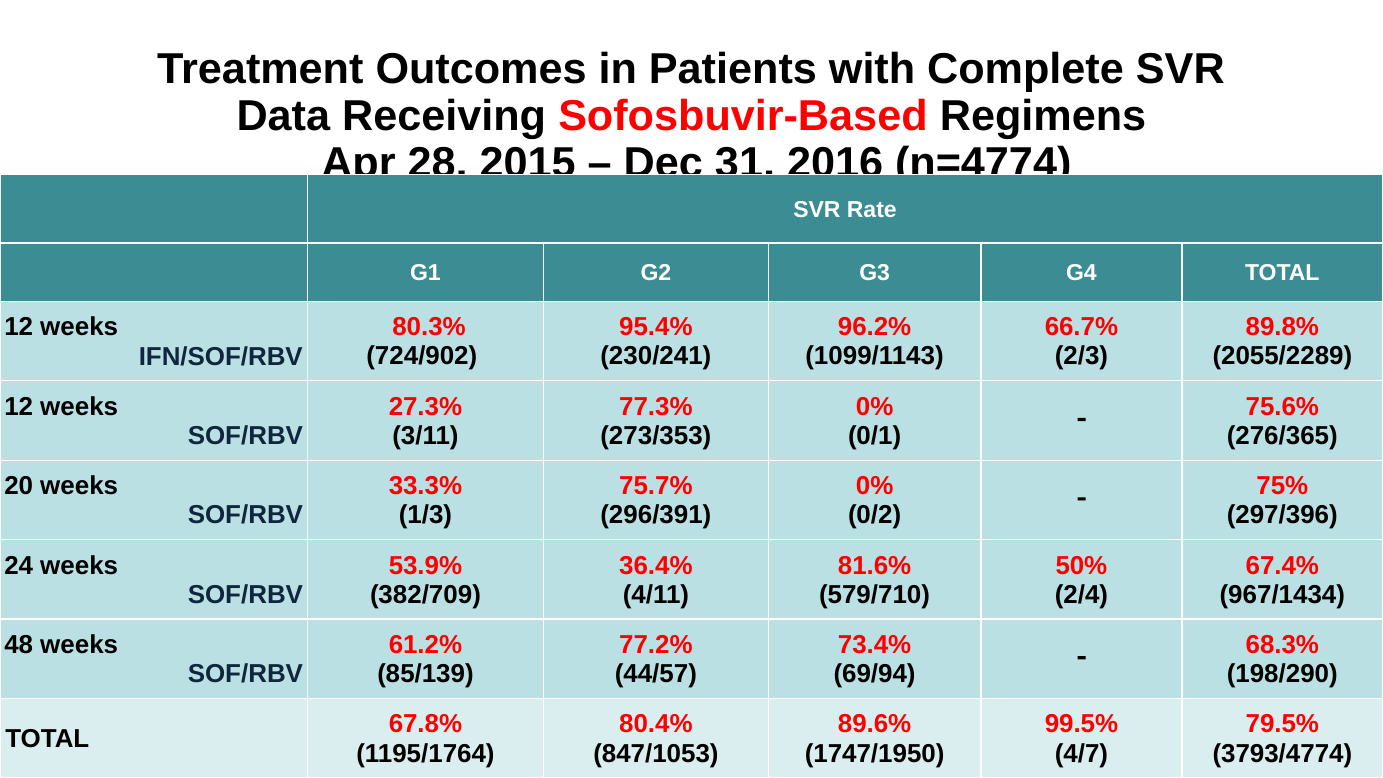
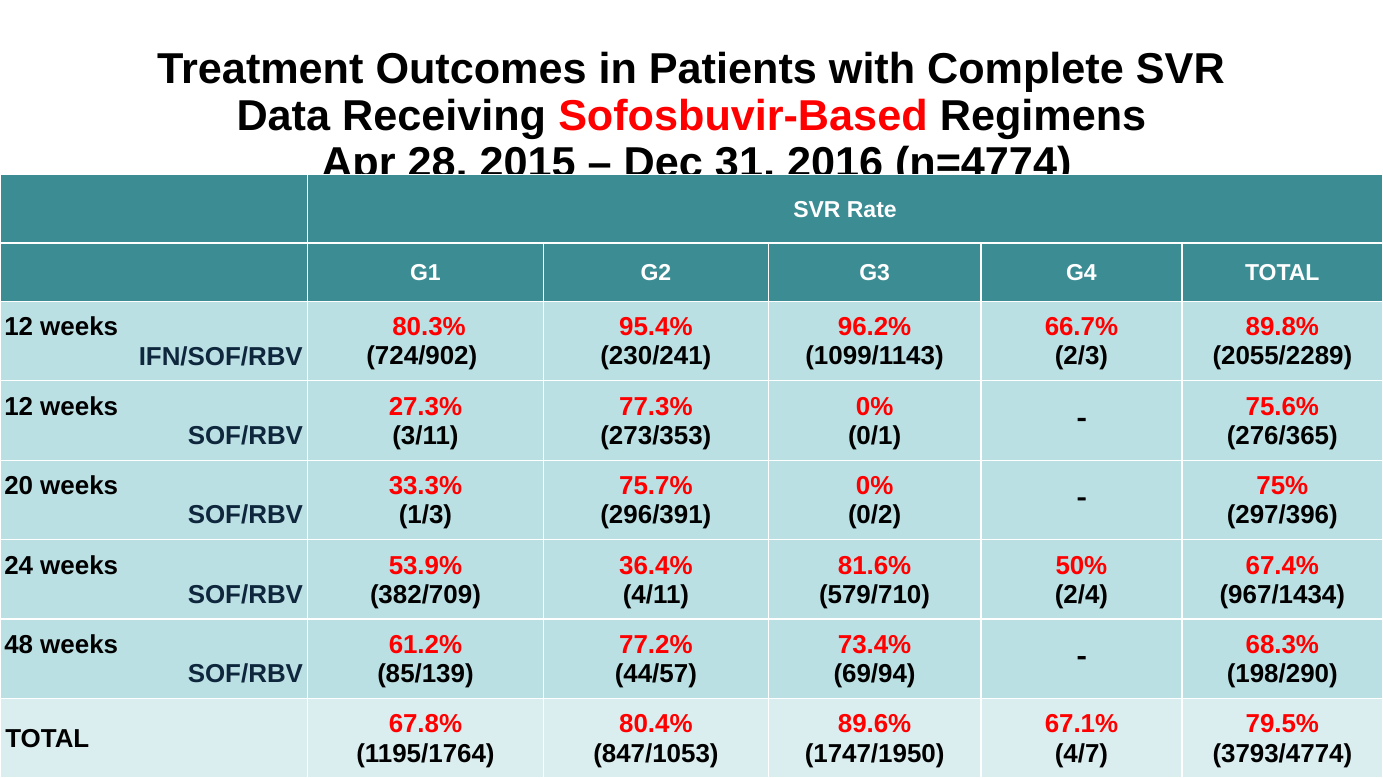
99.5%: 99.5% -> 67.1% (1081, 724)
